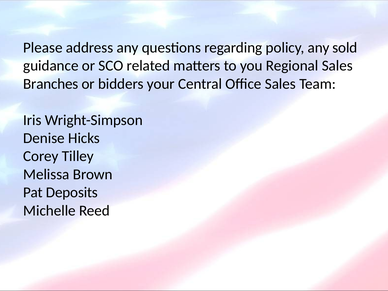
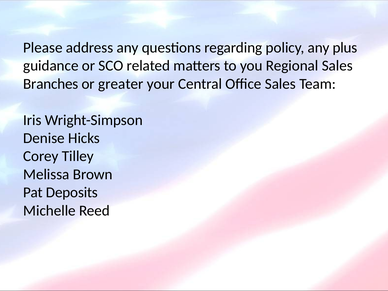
sold: sold -> plus (345, 48)
bidders: bidders -> greater (121, 84)
